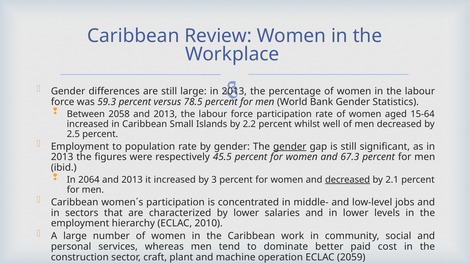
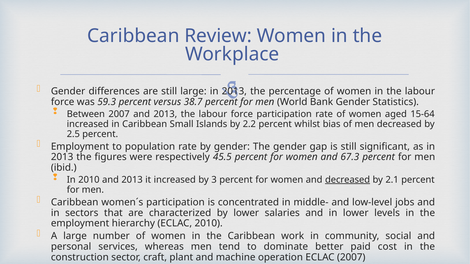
78.5: 78.5 -> 38.7 (193, 102)
Between 2058: 2058 -> 2007 (119, 114)
well: well -> bias (332, 124)
gender underline: present -> none (290, 147)
In 2064: 2064 -> 2010 (89, 180)
ECLAC 2059: 2059 -> 2007 (351, 258)
